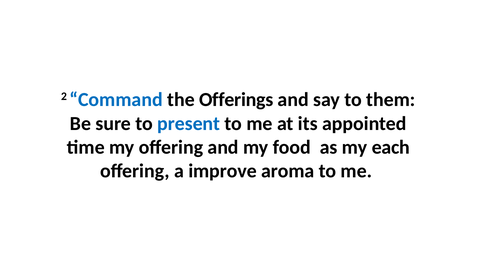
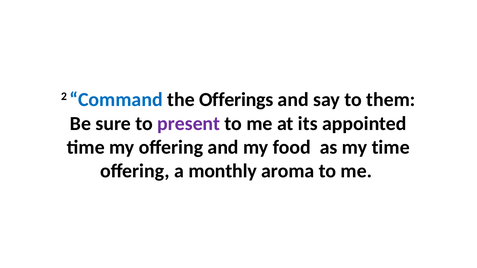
present colour: blue -> purple (189, 124)
my each: each -> time (391, 147)
improve: improve -> monthly (223, 171)
